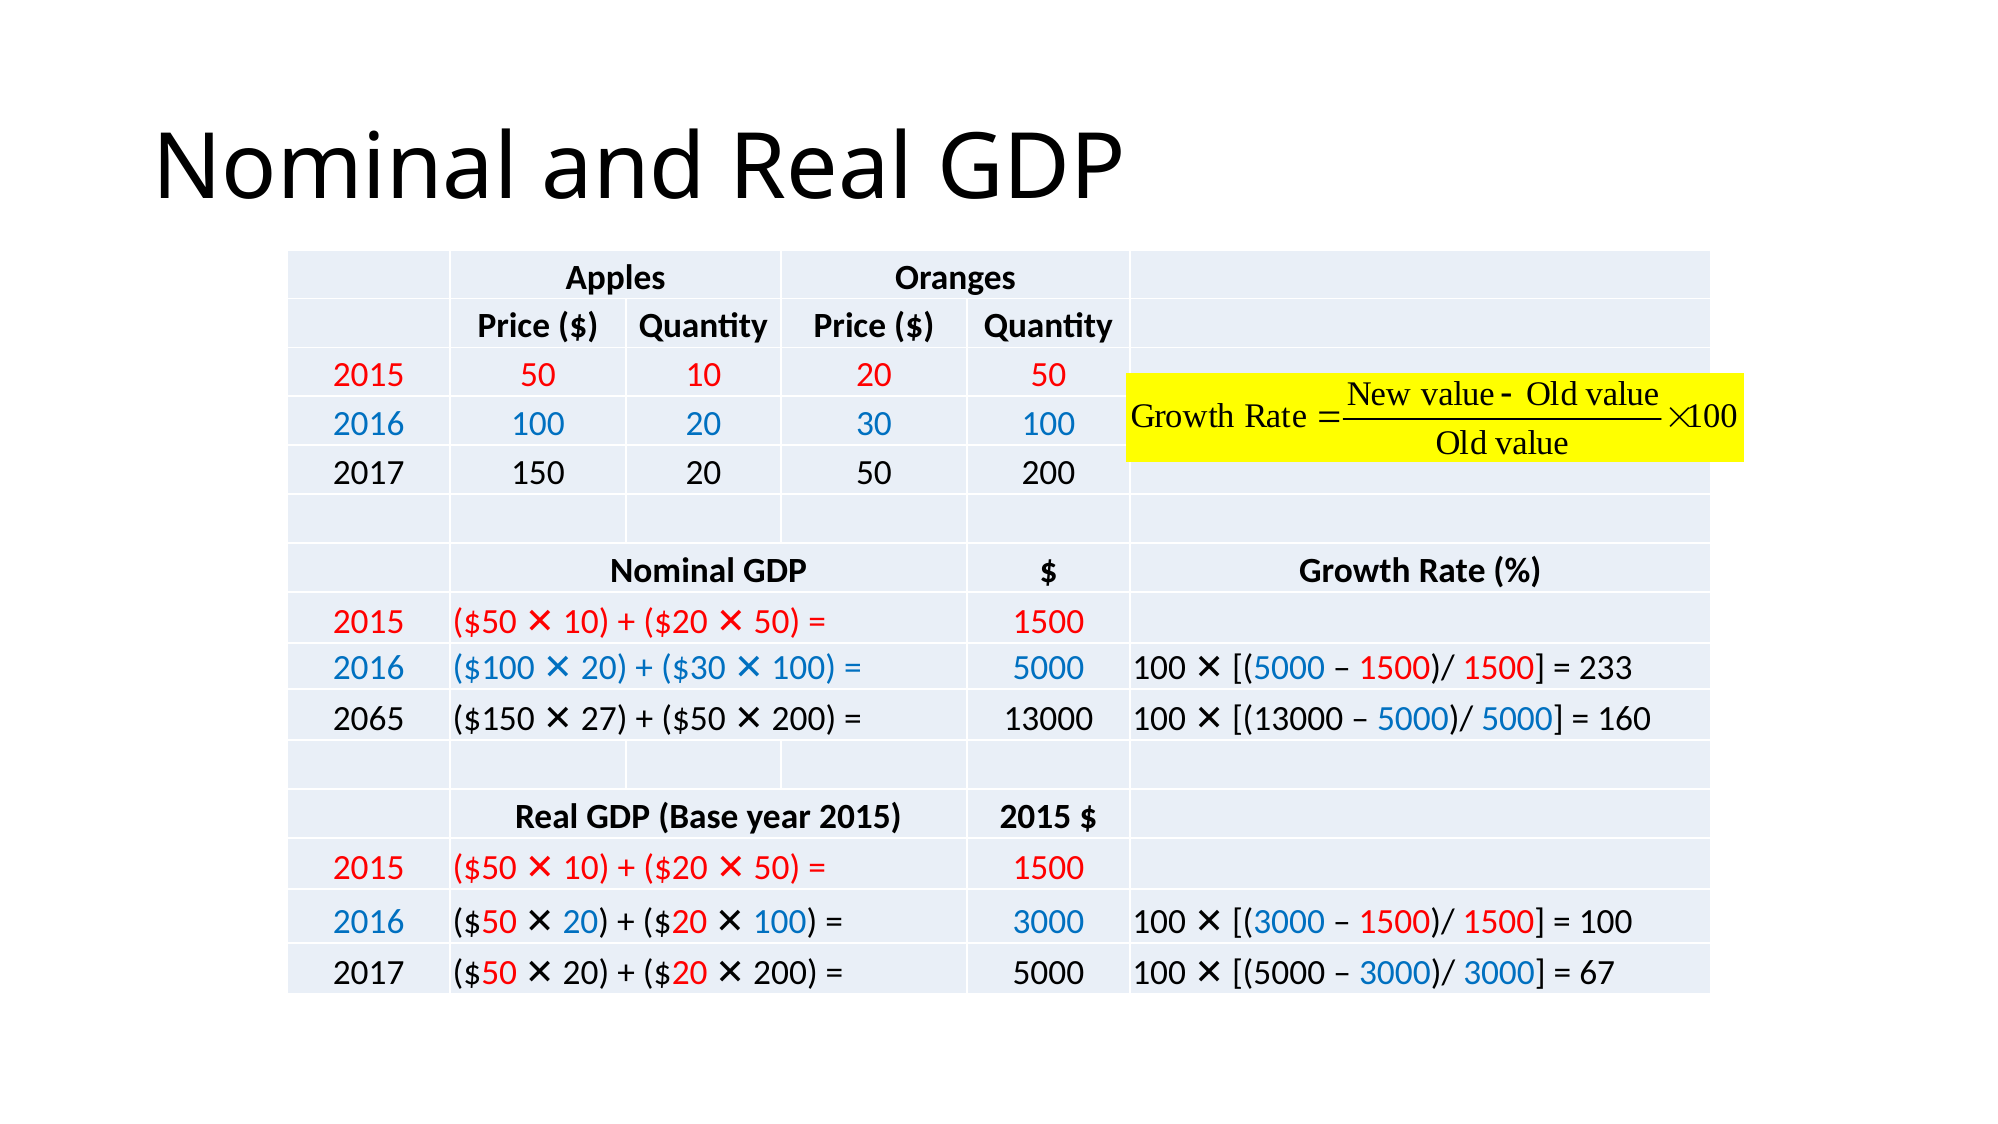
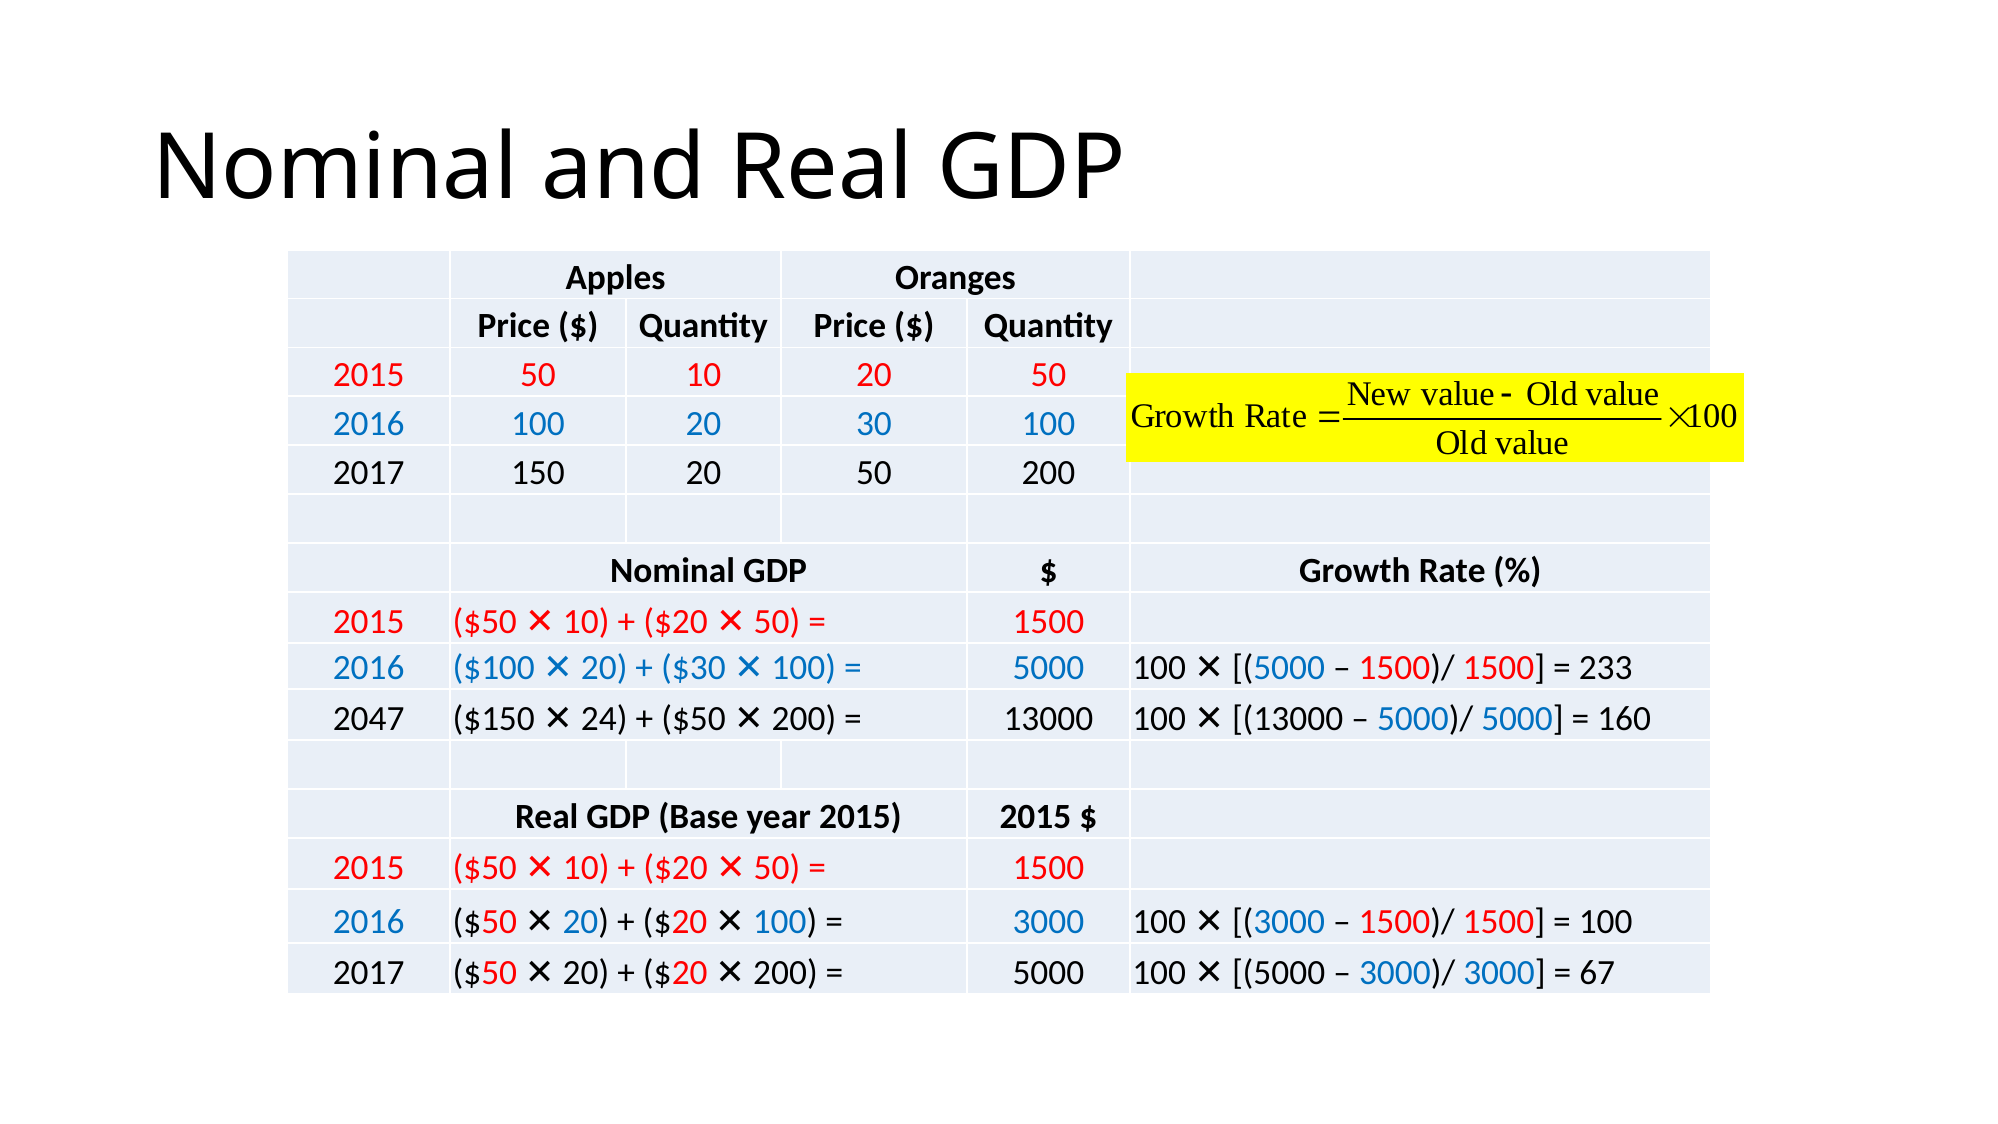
2065: 2065 -> 2047 (369, 719)
27: 27 -> 24 (604, 719)
